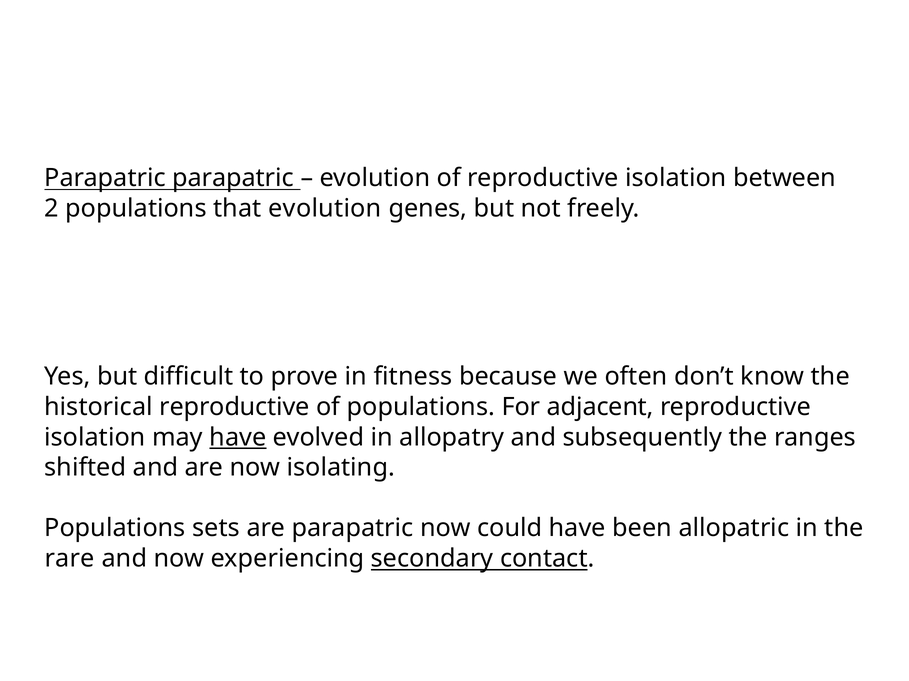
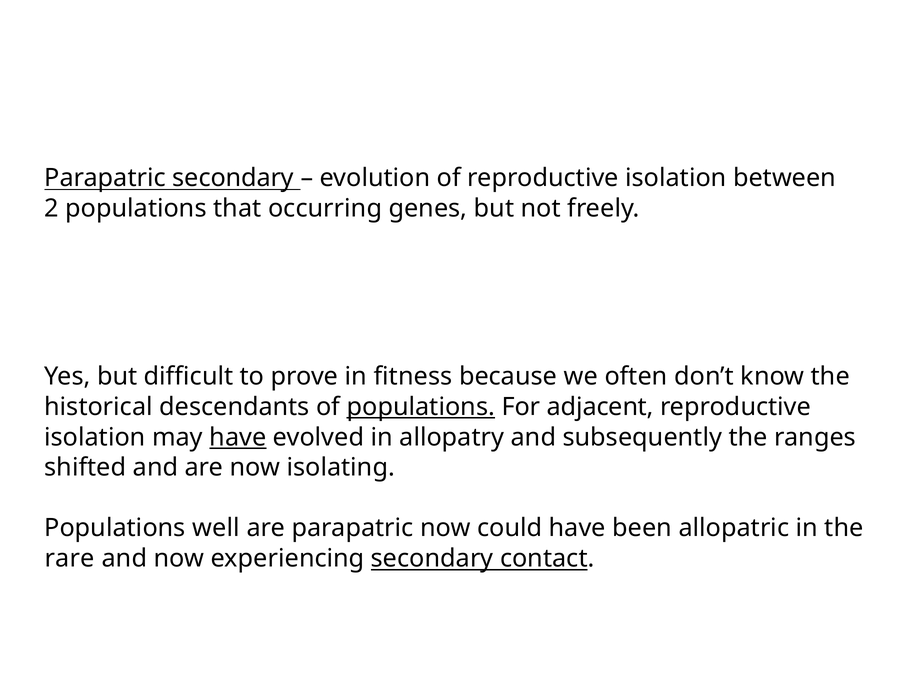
Parapatric parapatric: parapatric -> secondary (233, 178)
that evolution: evolution -> occurring (325, 208)
historical reproductive: reproductive -> descendants (234, 407)
populations underline: none -> present (421, 407)
sets: sets -> well (216, 529)
